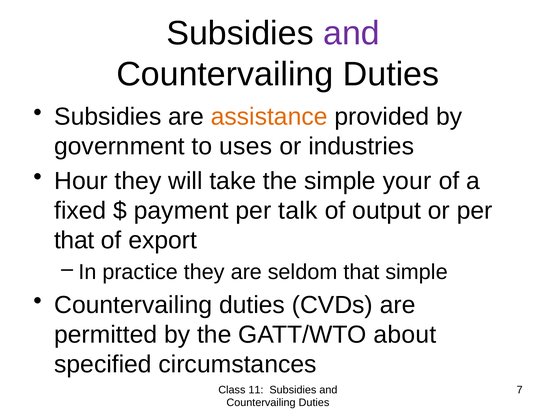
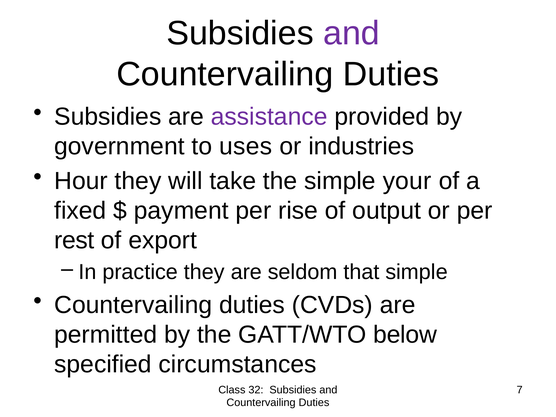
assistance colour: orange -> purple (269, 117)
talk: talk -> rise (298, 211)
that: that -> rest (74, 240)
about: about -> below (405, 335)
11: 11 -> 32 (256, 390)
